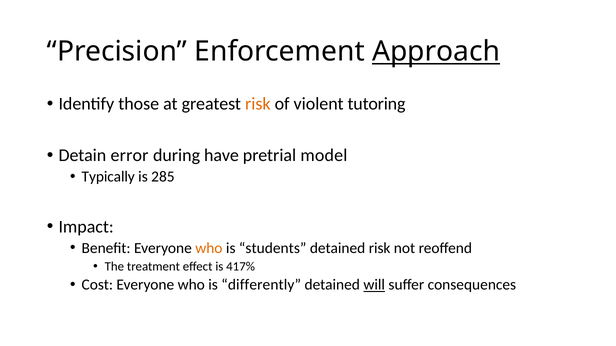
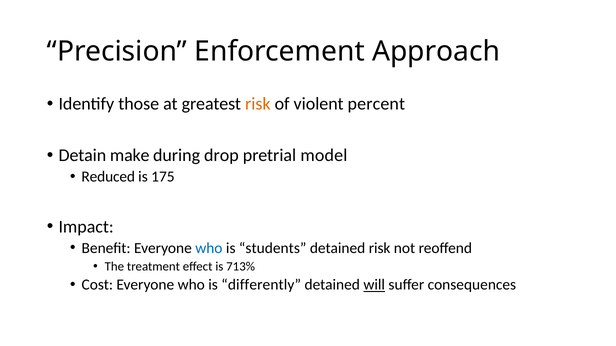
Approach underline: present -> none (436, 52)
tutoring: tutoring -> percent (376, 104)
error: error -> make (130, 156)
have: have -> drop (221, 156)
Typically: Typically -> Reduced (108, 177)
285: 285 -> 175 (163, 177)
who colour: orange -> blue (209, 248)
417%: 417% -> 713% (241, 267)
